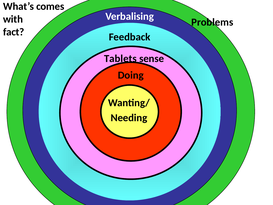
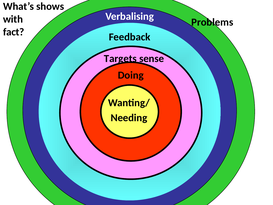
comes: comes -> shows (50, 6)
Tablets: Tablets -> Targets (120, 58)
